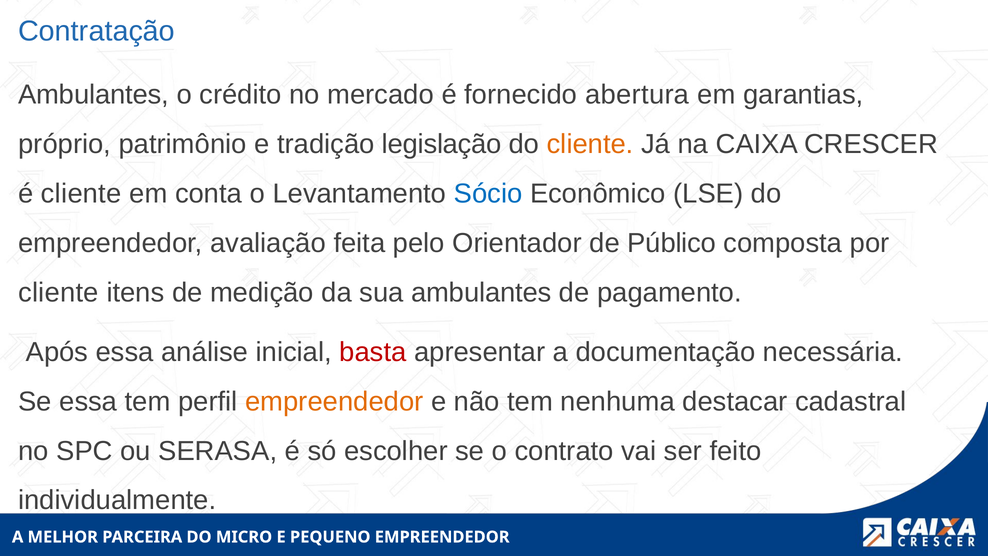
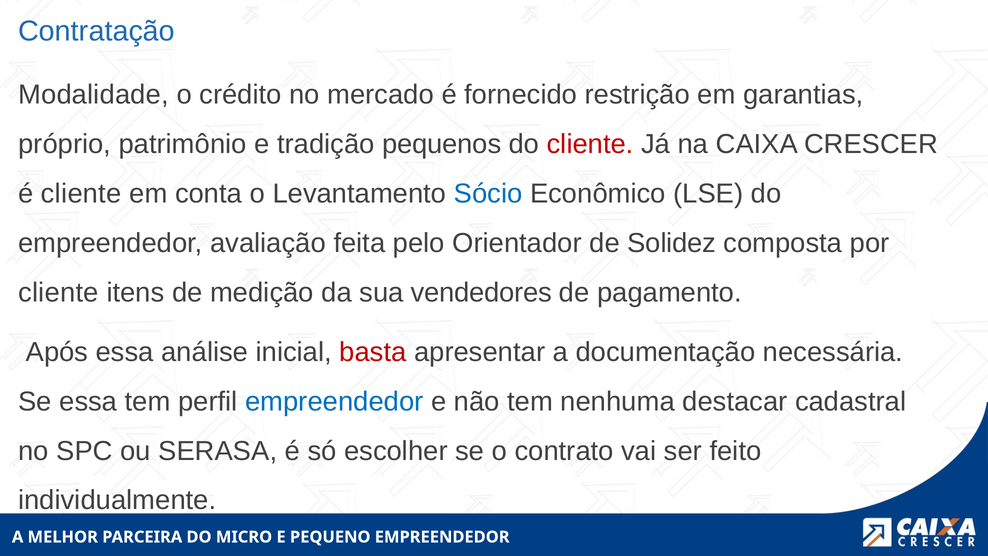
Ambulantes: Ambulantes -> Modalidade (93, 95)
abertura: abertura -> restrição (637, 95)
legislação: legislação -> pequenos (442, 144)
cliente colour: orange -> red (590, 144)
Público: Público -> Solidez (672, 243)
sua ambulantes: ambulantes -> vendedores (481, 292)
empreendedor colour: orange -> blue (334, 401)
